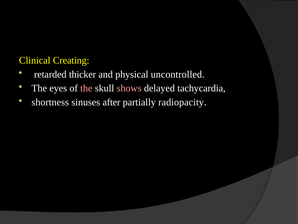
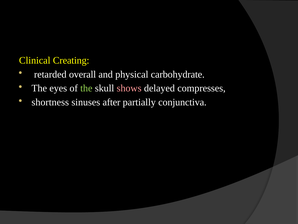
thicker: thicker -> overall (83, 74)
uncontrolled: uncontrolled -> carbohydrate (178, 74)
the colour: pink -> light green (86, 88)
tachycardia: tachycardia -> compresses (201, 88)
radiopacity: radiopacity -> conjunctiva (182, 102)
